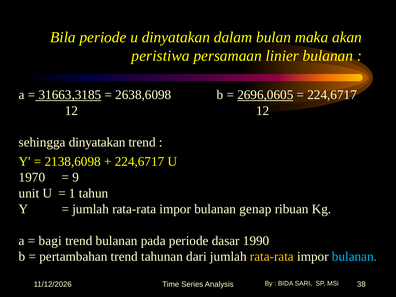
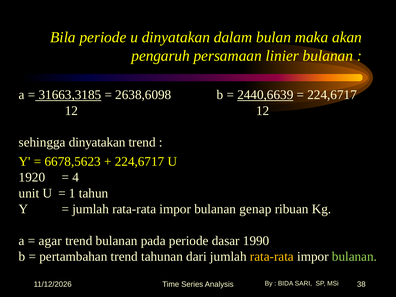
peristiwa: peristiwa -> pengaruh (161, 56)
2696,0605: 2696,0605 -> 2440,6639 (265, 95)
2138,6098: 2138,6098 -> 6678,5623 (73, 161)
1970: 1970 -> 1920 (32, 177)
9: 9 -> 4 (76, 177)
bagi: bagi -> agar (50, 241)
bulanan colour: light blue -> light green (354, 257)
